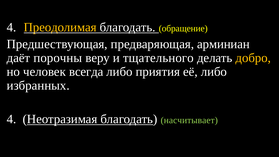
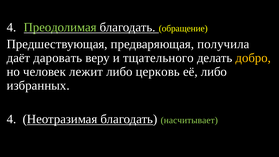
Преодолимая colour: yellow -> light green (60, 27)
арминиан: арминиан -> получила (223, 44)
порочны: порочны -> даровать (58, 58)
всегда: всегда -> лежит (86, 72)
приятия: приятия -> церковь (158, 72)
